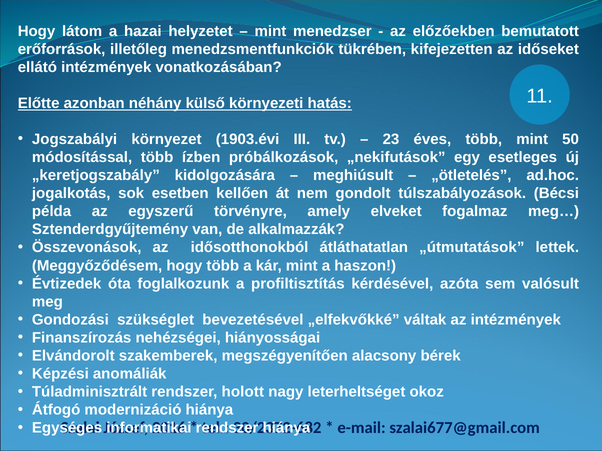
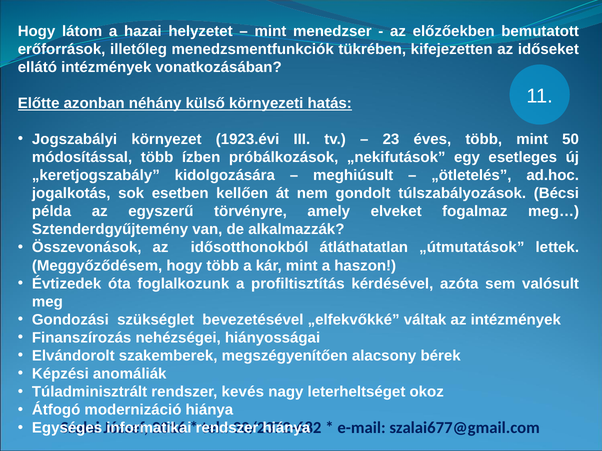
1903.évi: 1903.évi -> 1923.évi (248, 139)
holott: holott -> kevés (243, 392)
